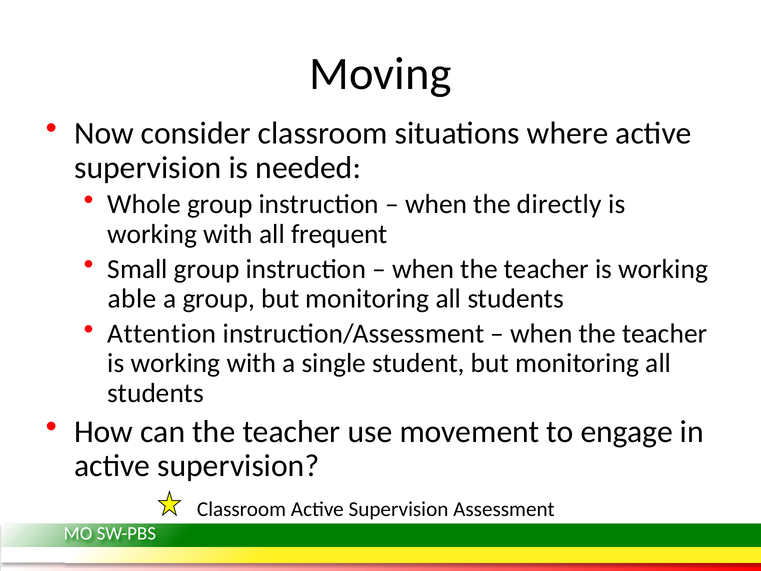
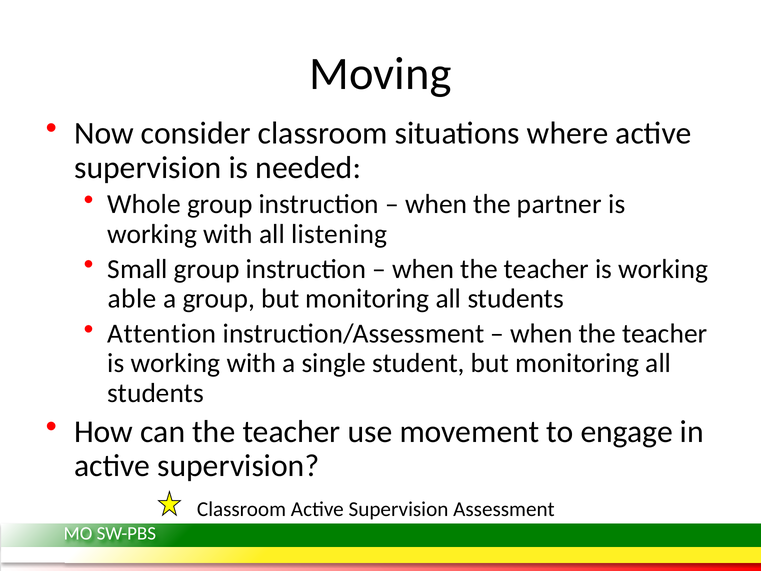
directly: directly -> partner (559, 204)
frequent: frequent -> listening (339, 234)
